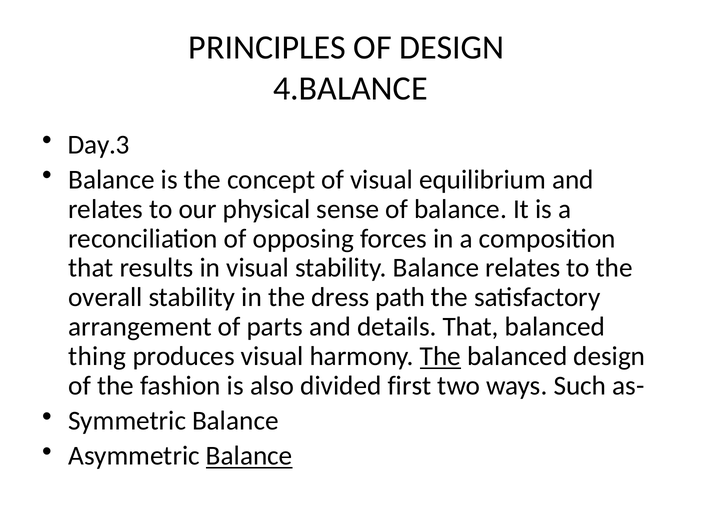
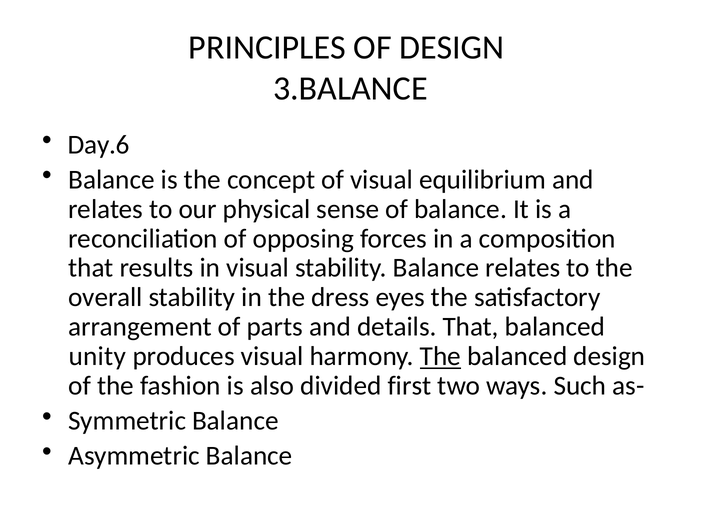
4.BALANCE: 4.BALANCE -> 3.BALANCE (350, 88)
Day.3: Day.3 -> Day.6 (99, 144)
path: path -> eyes (400, 297)
thing: thing -> unity (97, 356)
Balance underline: present -> none (249, 456)
